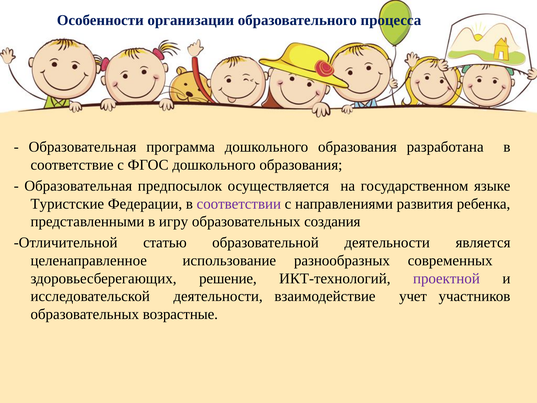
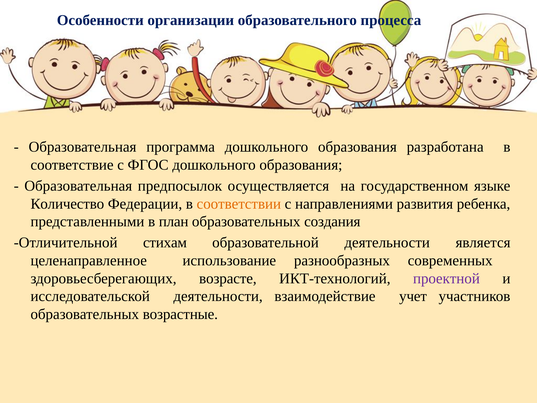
Туристские: Туристские -> Количество (67, 204)
соответствии colour: purple -> orange (239, 204)
игру: игру -> план (174, 222)
статью: статью -> стихам (165, 242)
решение: решение -> возрасте (228, 278)
